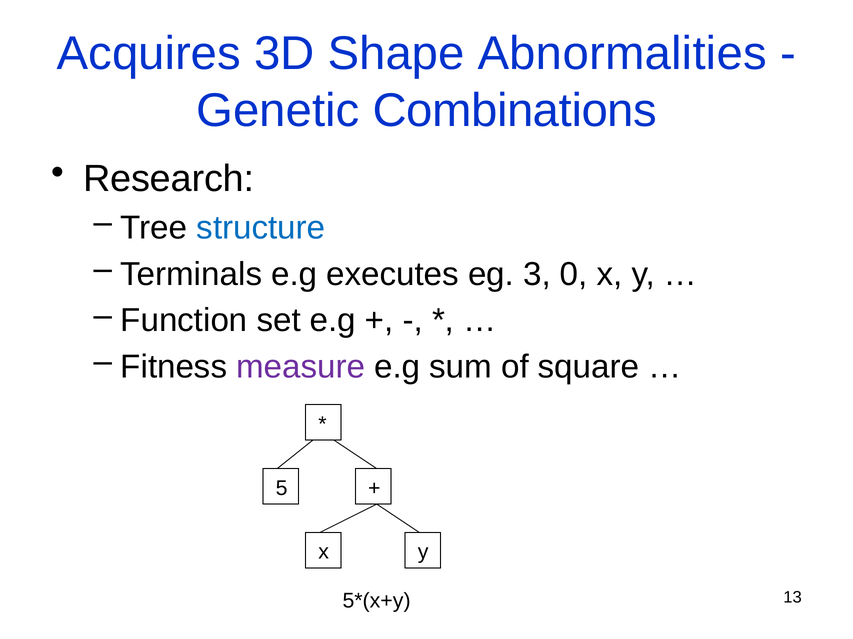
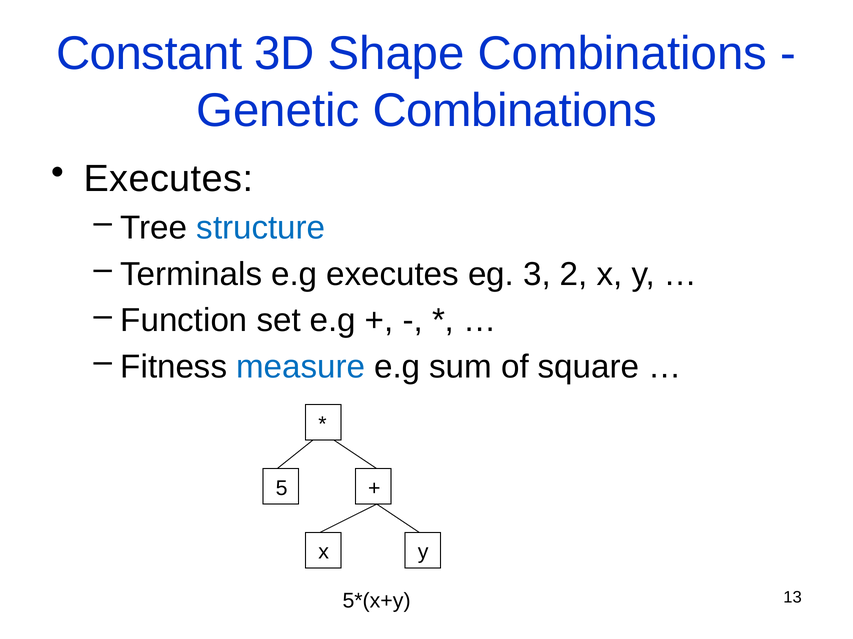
Acquires: Acquires -> Constant (149, 54)
Shape Abnormalities: Abnormalities -> Combinations (622, 54)
Research: Research -> Executes (168, 179)
0: 0 -> 2 (574, 274)
measure colour: purple -> blue (301, 367)
